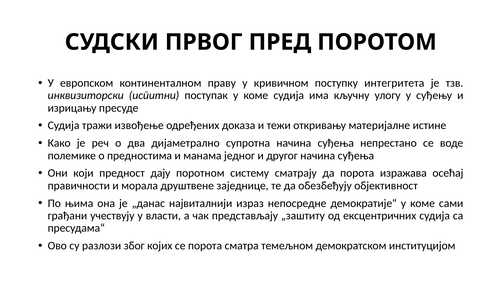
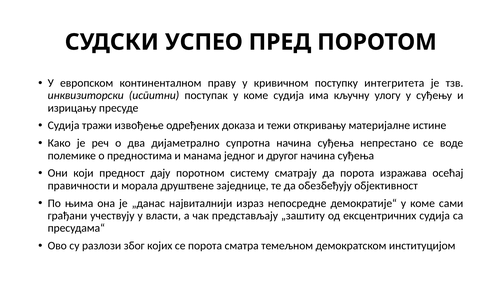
ПРВОГ: ПРВОГ -> УСПЕО (204, 42)
